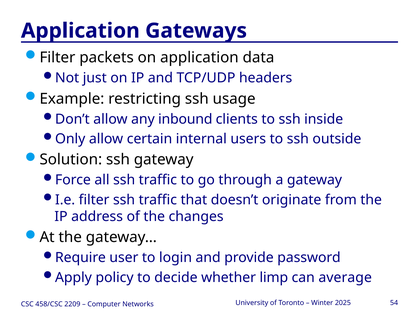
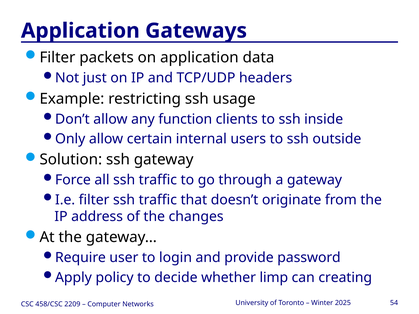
inbound: inbound -> function (185, 119)
average: average -> creating (345, 278)
